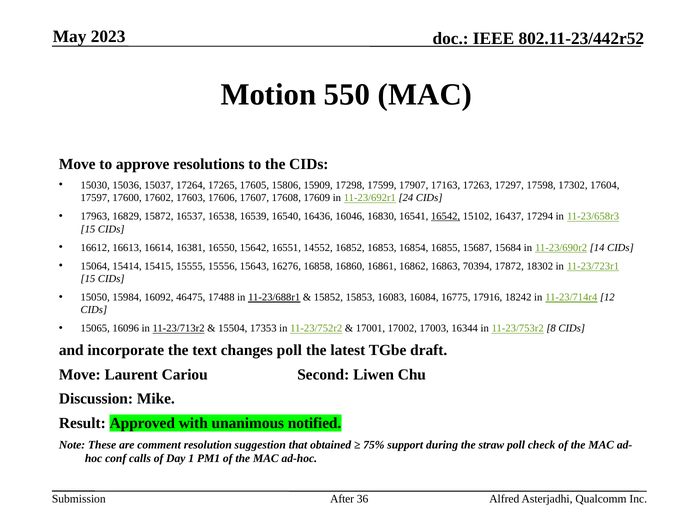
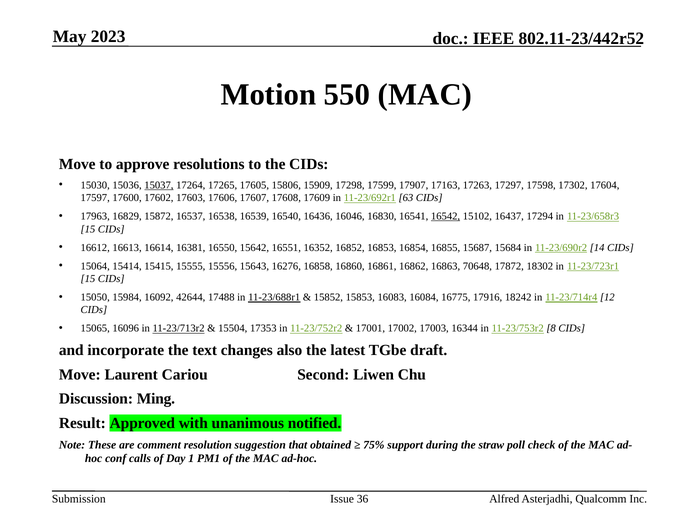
15037 underline: none -> present (159, 185)
24: 24 -> 63 (406, 198)
14552: 14552 -> 16352 (318, 247)
70394: 70394 -> 70648 (477, 266)
46475: 46475 -> 42644 (191, 297)
changes poll: poll -> also (289, 350)
Mike: Mike -> Ming (156, 399)
After: After -> Issue (342, 498)
